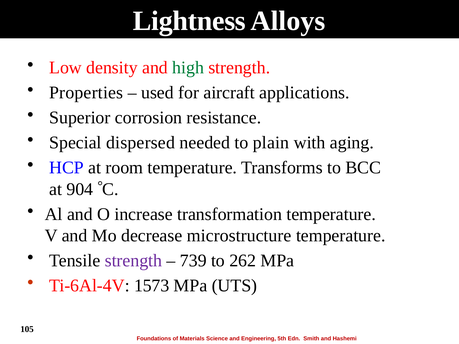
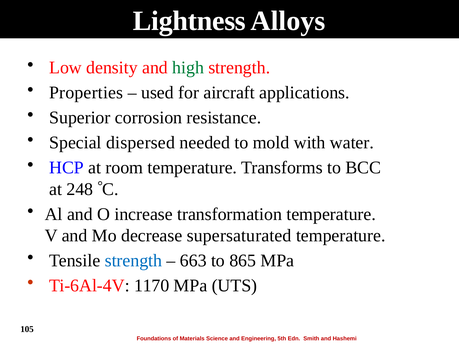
plain: plain -> mold (271, 143)
aging: aging -> water (352, 143)
904: 904 -> 248 (80, 189)
microstructure: microstructure -> supersaturated (239, 236)
strength colour: purple -> blue (133, 261)
739: 739 -> 663 (193, 261)
262: 262 -> 865 (243, 261)
1573: 1573 -> 1170 (152, 286)
